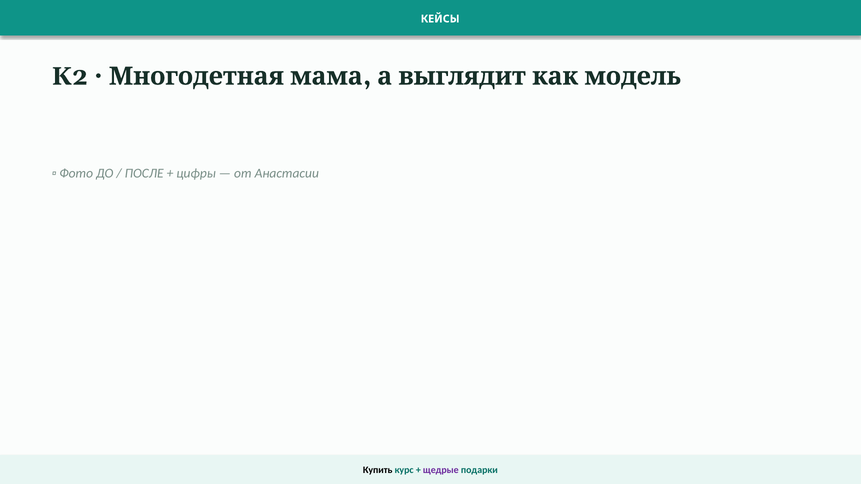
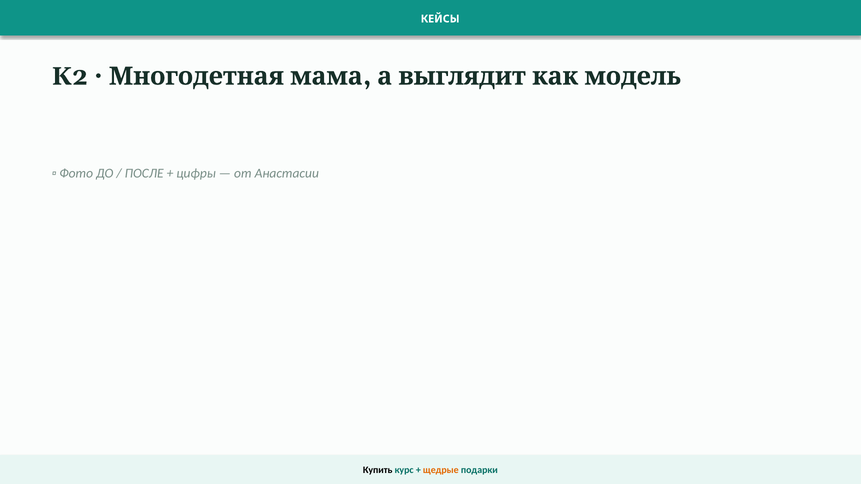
щедрые colour: purple -> orange (441, 470)
